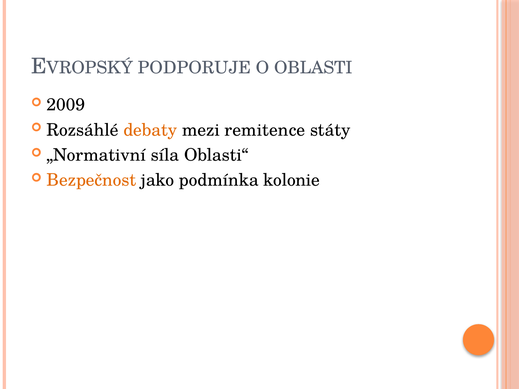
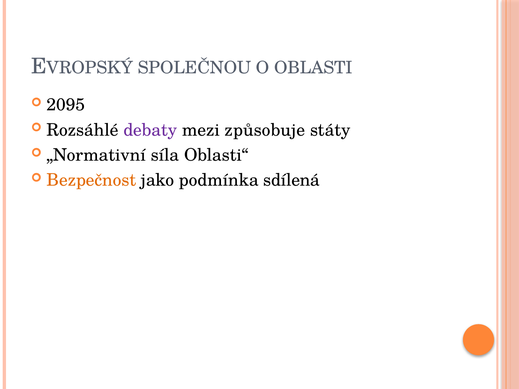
PODPORUJE: PODPORUJE -> SPOLEČNOU (195, 68)
2009: 2009 -> 2095 (66, 105)
debaty colour: orange -> purple (150, 130)
remitence: remitence -> způsobuje (265, 130)
kolonie: kolonie -> sdílená (292, 180)
